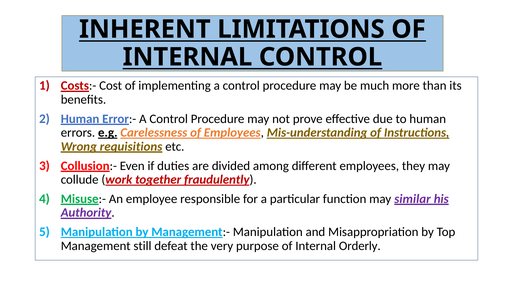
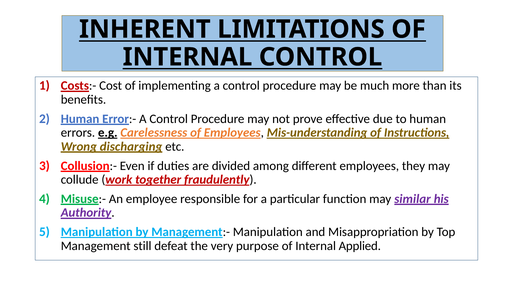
requisitions: requisitions -> discharging (131, 146)
Orderly: Orderly -> Applied (360, 245)
